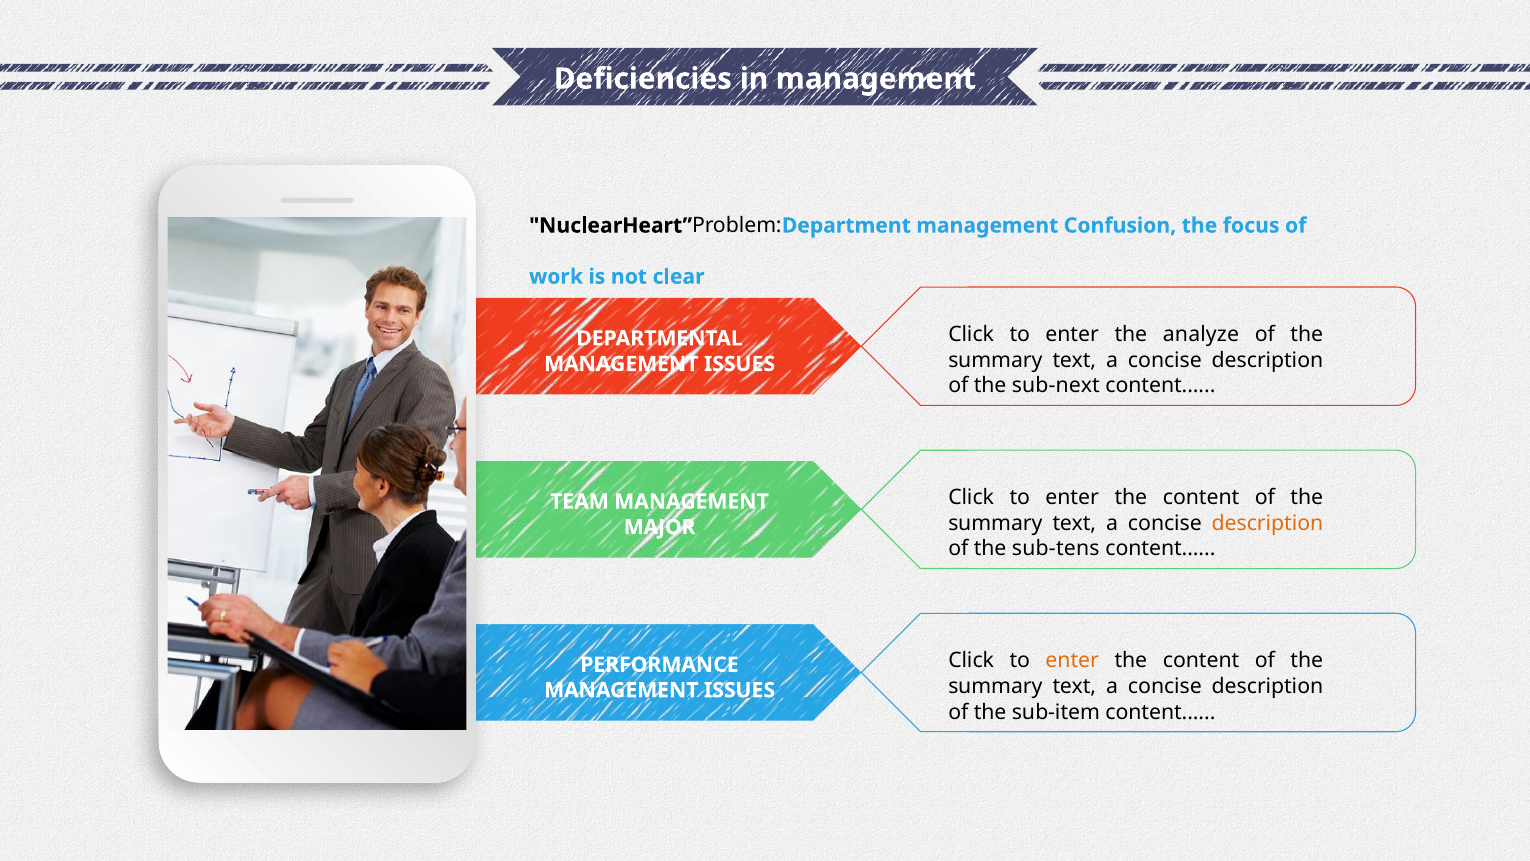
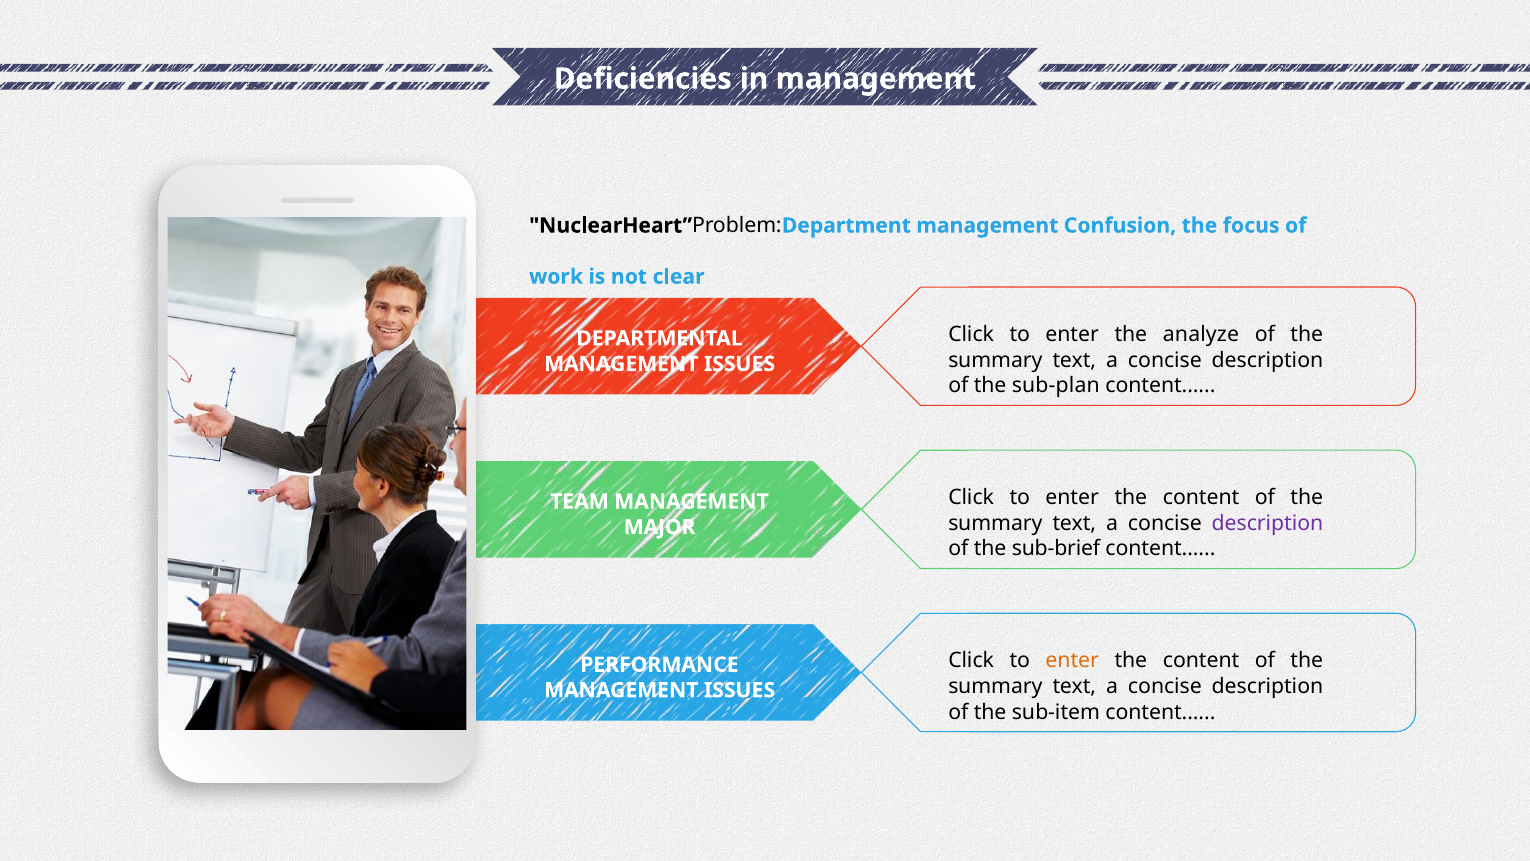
sub-next: sub-next -> sub-plan (1056, 386)
description colour: orange -> purple (1267, 523)
sub-tens: sub-tens -> sub-brief (1056, 549)
